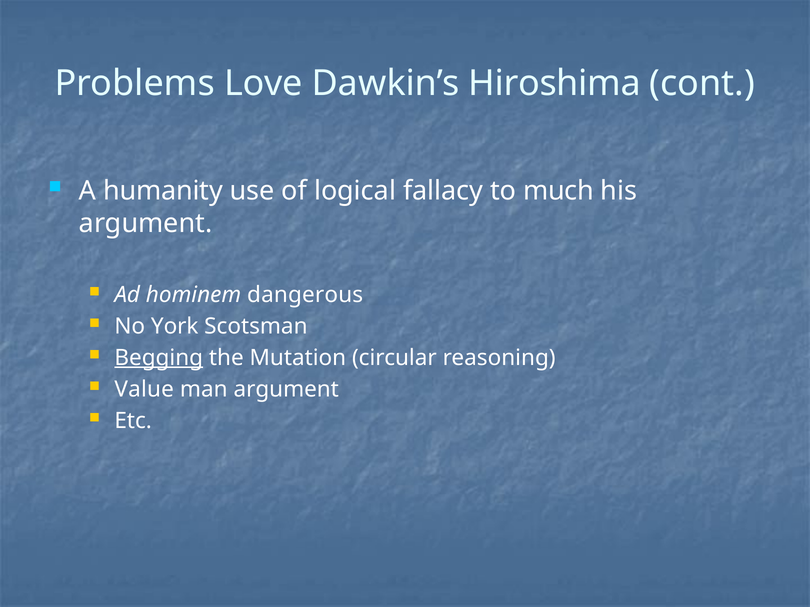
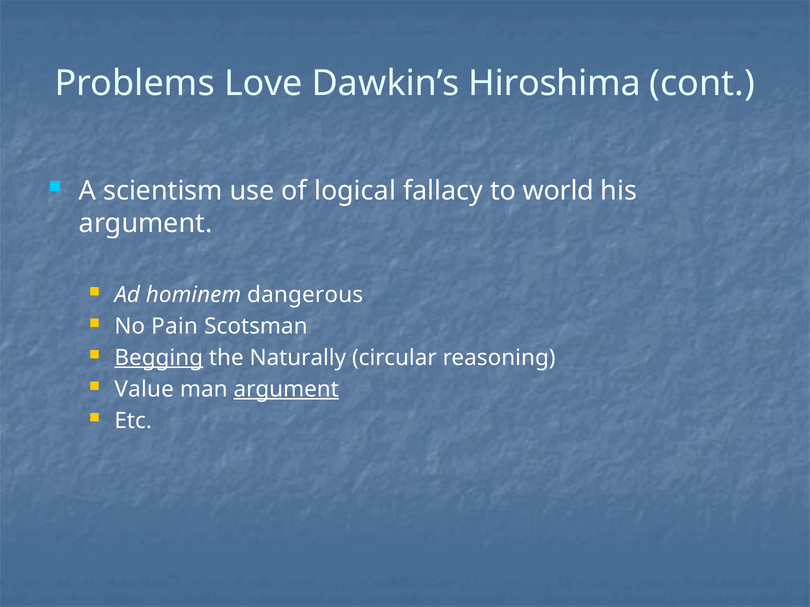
humanity: humanity -> scientism (163, 191)
much: much -> world (558, 191)
York: York -> Pain (175, 326)
Mutation: Mutation -> Naturally (298, 358)
argument underline: none -> present (286, 390)
